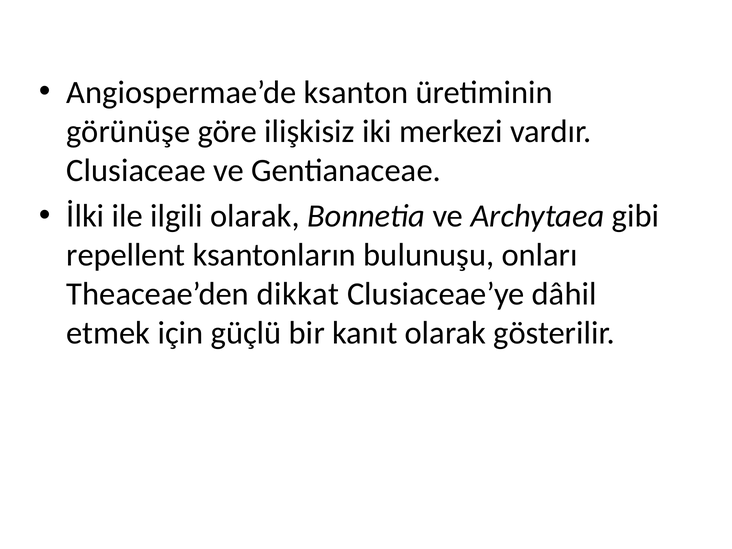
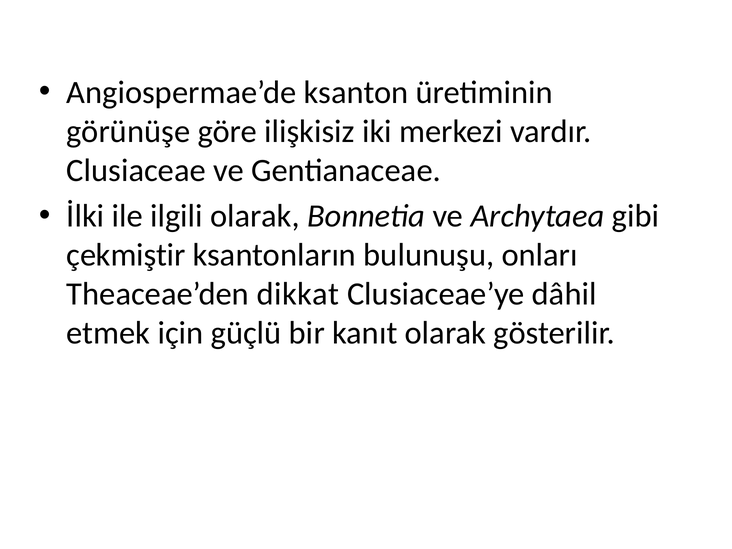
repellent: repellent -> çekmiştir (126, 255)
